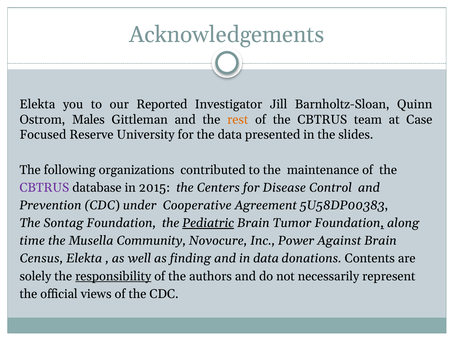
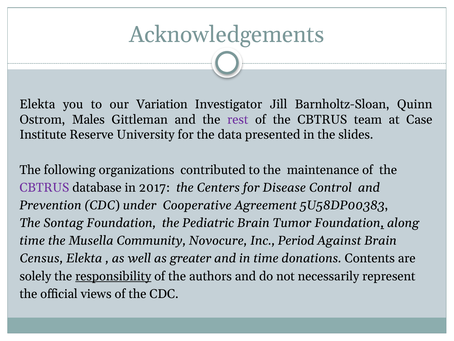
Reported: Reported -> Variation (162, 104)
rest colour: orange -> purple (238, 119)
Focused: Focused -> Institute (43, 134)
2015: 2015 -> 2017 (154, 187)
Pediatric underline: present -> none (208, 223)
Power: Power -> Period (296, 240)
finding: finding -> greater (191, 258)
in data: data -> time (266, 258)
